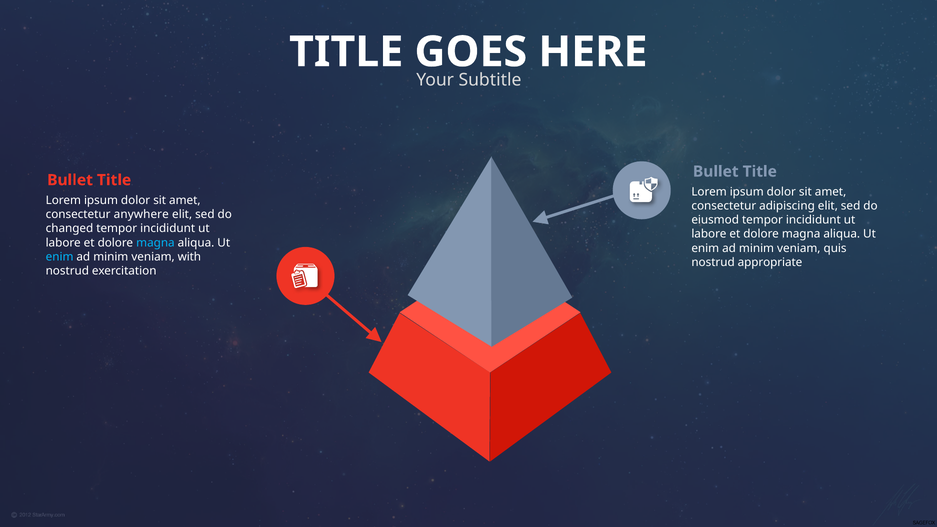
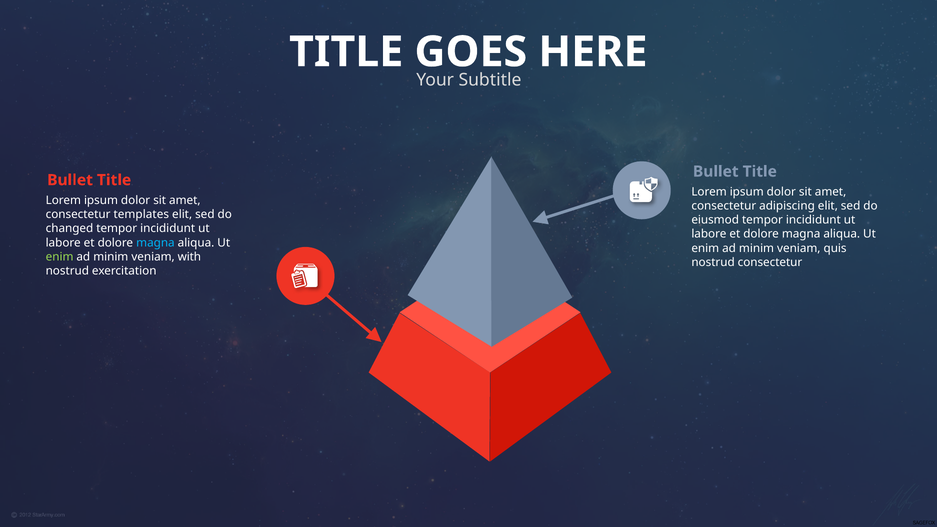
anywhere: anywhere -> templates (141, 215)
enim colour: light blue -> light green (60, 257)
nostrud appropriate: appropriate -> consectetur (770, 262)
